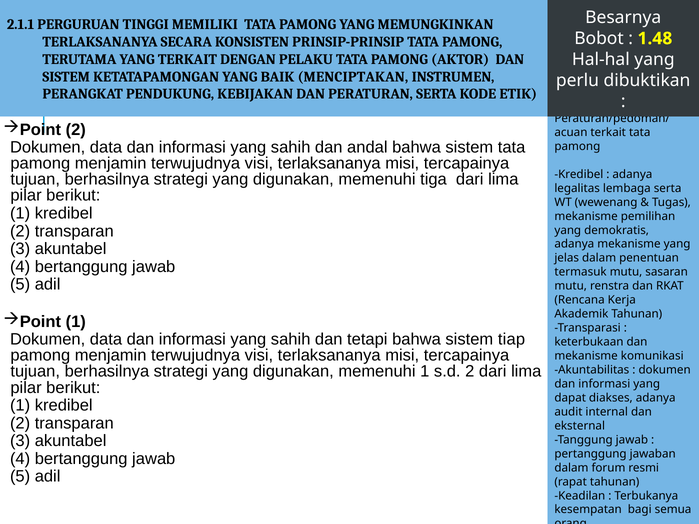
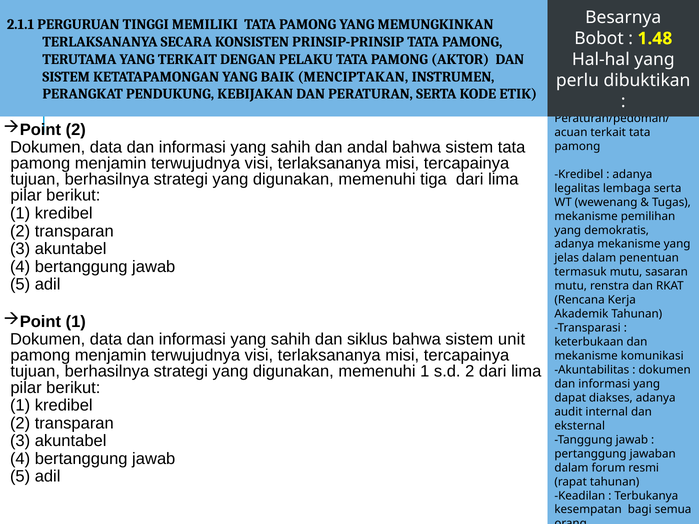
tetapi: tetapi -> siklus (367, 340)
tiap: tiap -> unit (512, 340)
